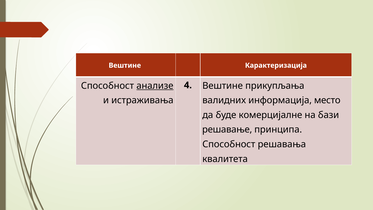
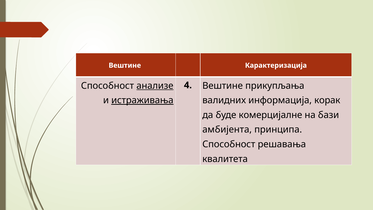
истраживања underline: none -> present (142, 100)
место: место -> корак (327, 100)
решавање: решавање -> амбијента (227, 130)
